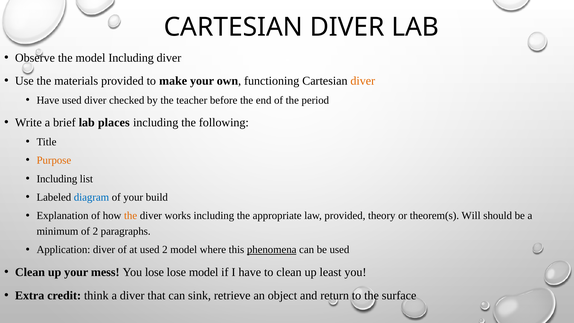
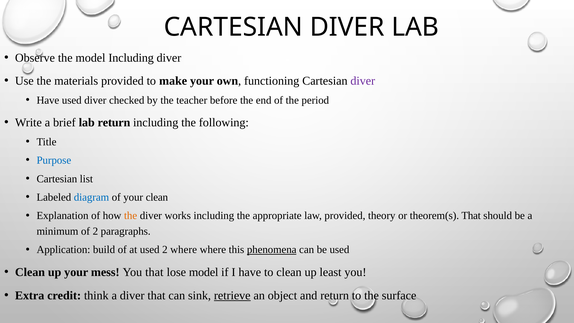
diver colour: orange -> purple (363, 81)
lab places: places -> return (114, 123)
Purpose colour: orange -> blue (54, 160)
Including: Including -> Cartesian (57, 179)
your build: build -> clean (157, 197)
theorem(s Will: Will -> That (471, 216)
Application diver: diver -> build (104, 250)
2 model: model -> where (184, 250)
You lose: lose -> that (154, 272)
retrieve underline: none -> present (232, 295)
